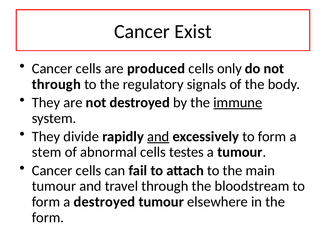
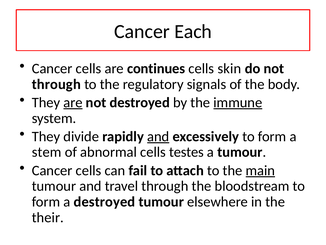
Exist: Exist -> Each (193, 32)
produced: produced -> continues (156, 68)
only: only -> skin (229, 68)
are underline: none -> present (73, 102)
main underline: none -> present (260, 170)
form: form -> their (48, 217)
